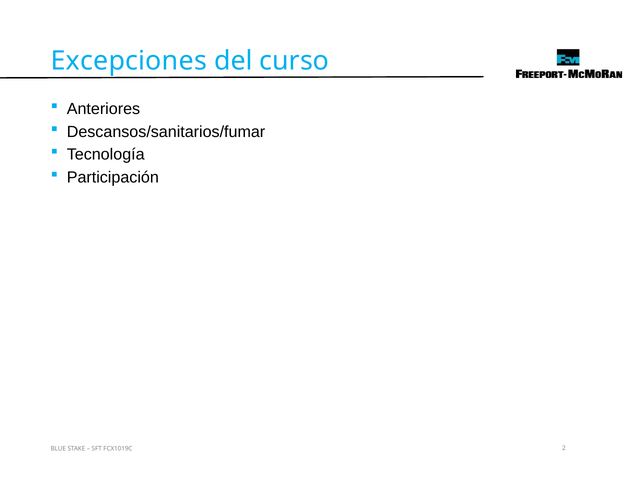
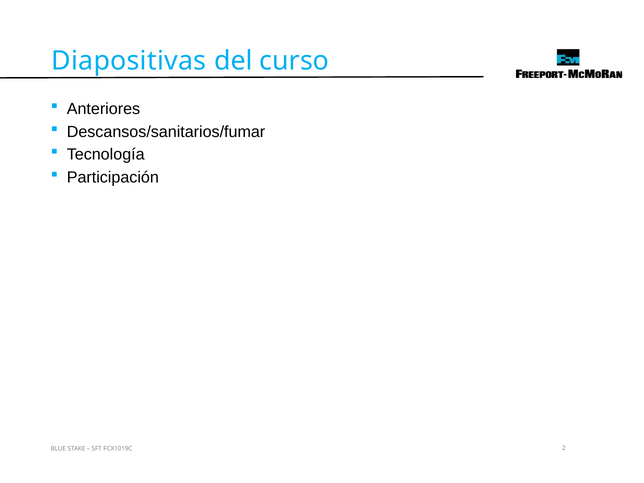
Excepciones: Excepciones -> Diapositivas (129, 61)
